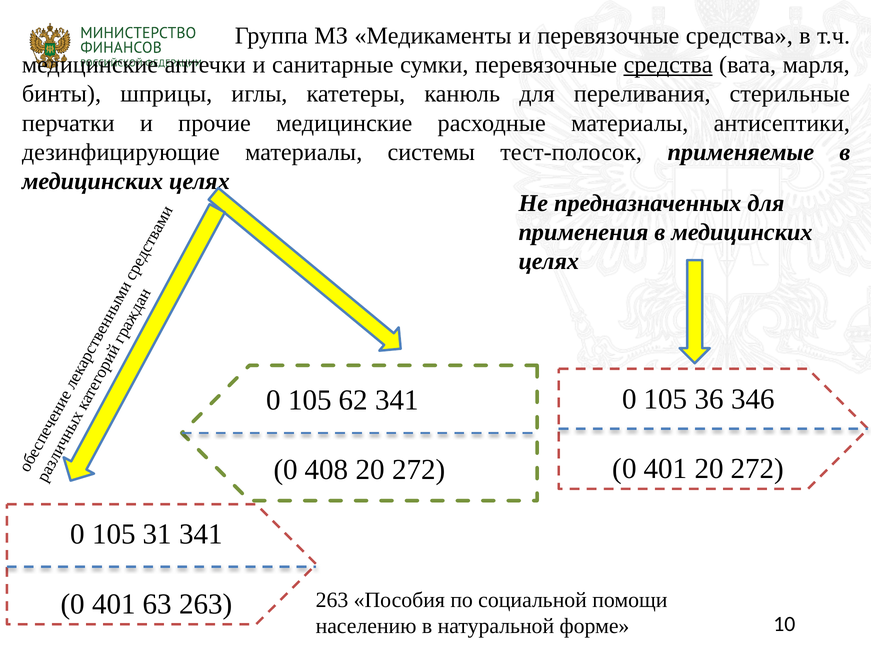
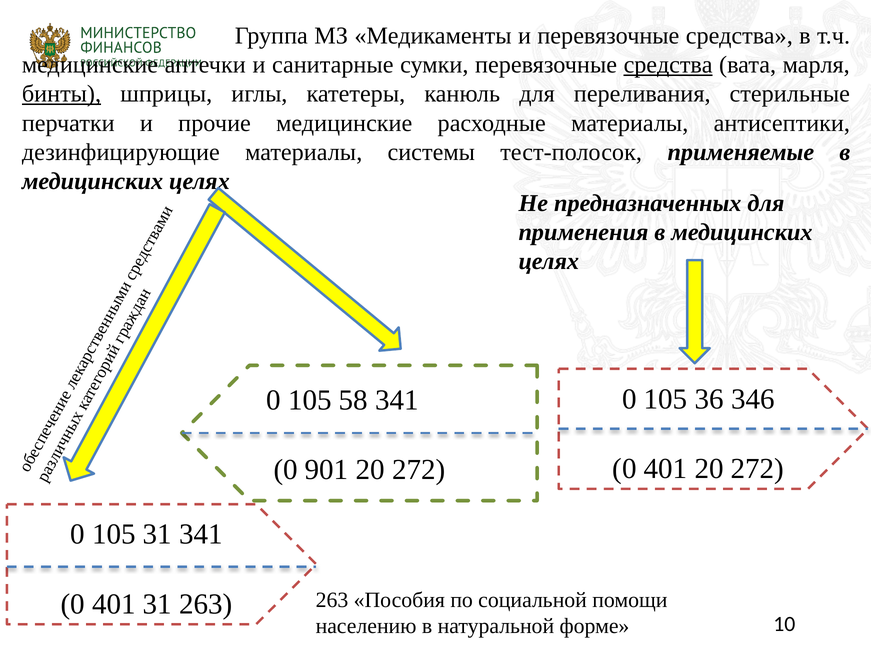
бинты underline: none -> present (62, 94)
62: 62 -> 58 (353, 400)
408: 408 -> 901 (327, 470)
401 63: 63 -> 31 (157, 604)
